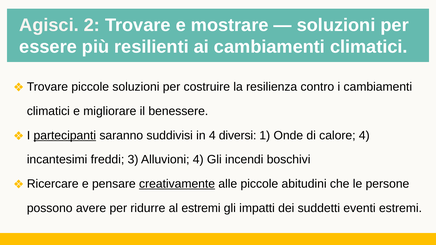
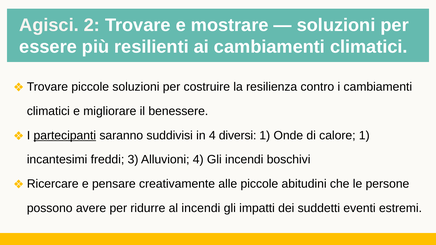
calore 4: 4 -> 1 (364, 136)
creativamente underline: present -> none (177, 184)
al estremi: estremi -> incendi (201, 208)
